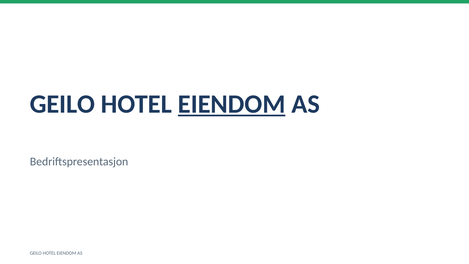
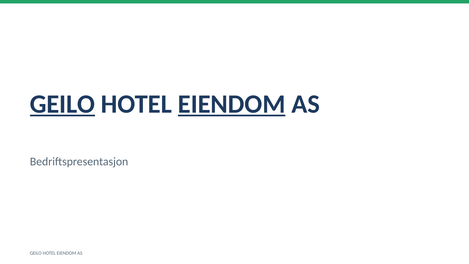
GEILO underline: none -> present (62, 104)
